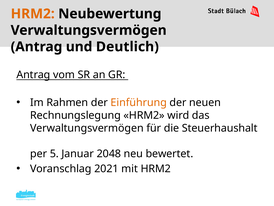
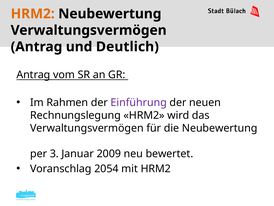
Einführung colour: orange -> purple (139, 102)
die Steuerhaushalt: Steuerhaushalt -> Neubewertung (220, 128)
5: 5 -> 3 (54, 153)
2048: 2048 -> 2009 (109, 153)
2021: 2021 -> 2054 (106, 168)
